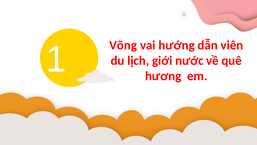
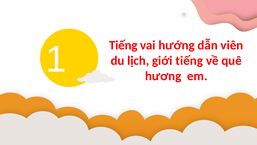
Võng: Võng -> Tiếng (123, 45)
giới nước: nước -> tiếng (189, 60)
